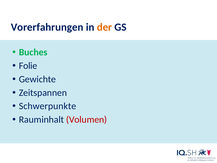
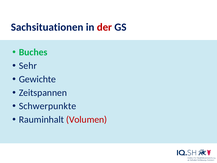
Vorerfahrungen: Vorerfahrungen -> Sachsituationen (47, 27)
der colour: orange -> red (104, 27)
Folie: Folie -> Sehr (28, 66)
